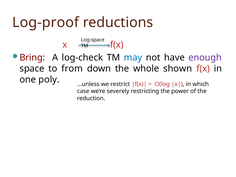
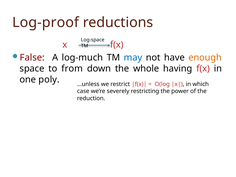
Bring: Bring -> False (32, 58)
log-check: log-check -> log-much (82, 58)
enough colour: purple -> orange (205, 58)
shown: shown -> having (178, 69)
